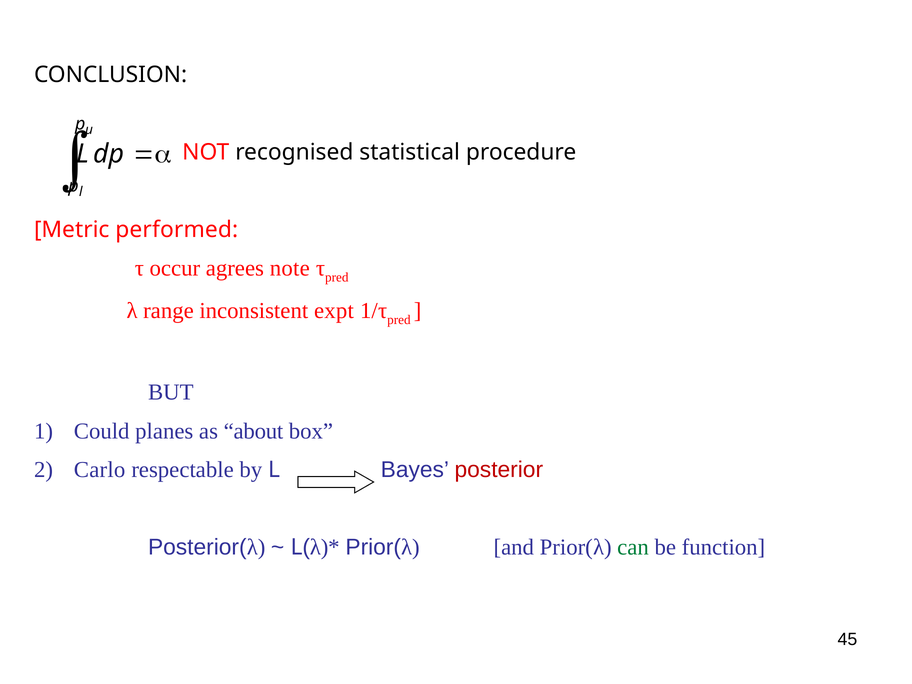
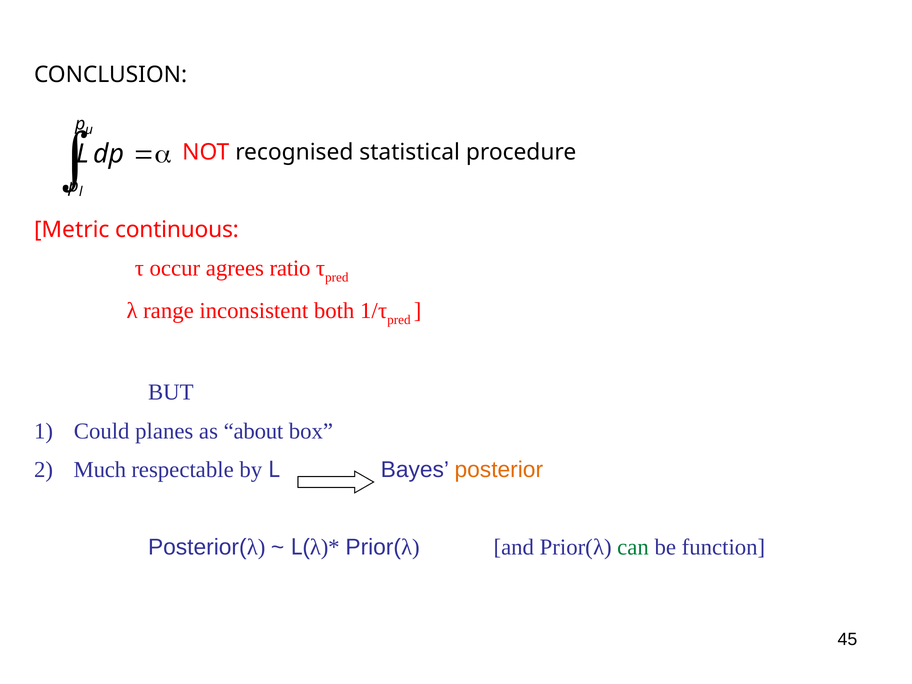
performed: performed -> continuous (177, 230)
note: note -> ratio (290, 268)
expt: expt -> both (334, 311)
Carlo: Carlo -> Much (100, 470)
posterior colour: red -> orange (499, 470)
